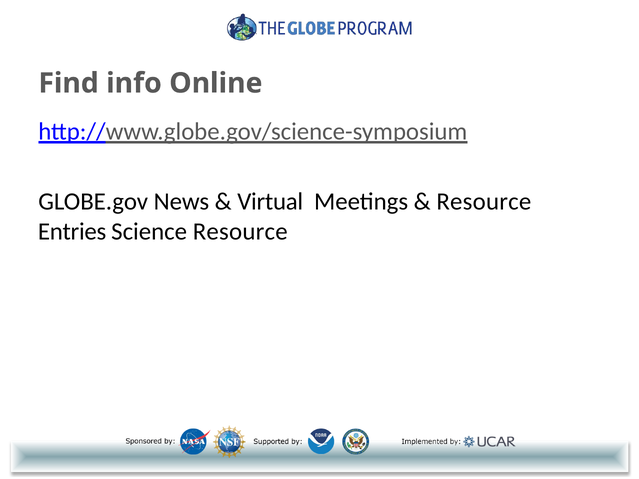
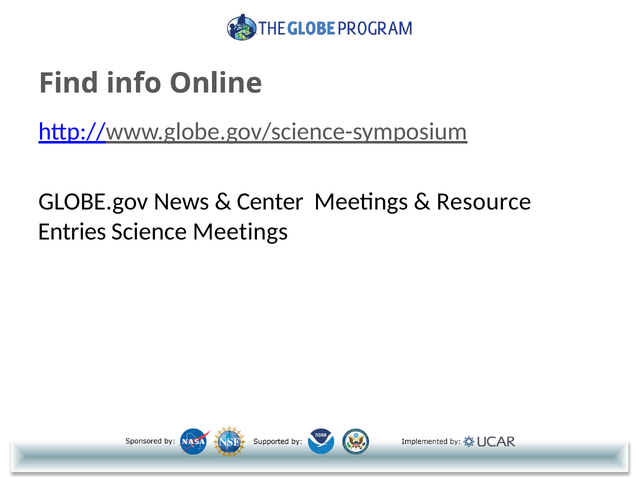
Virtual: Virtual -> Center (270, 202)
Science Resource: Resource -> Meetings (240, 232)
